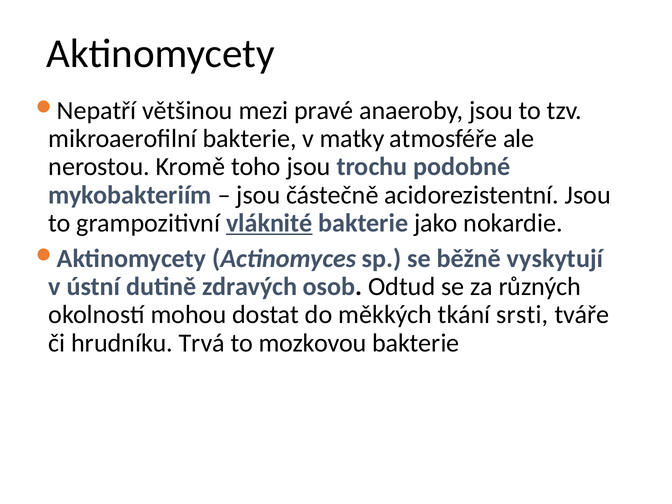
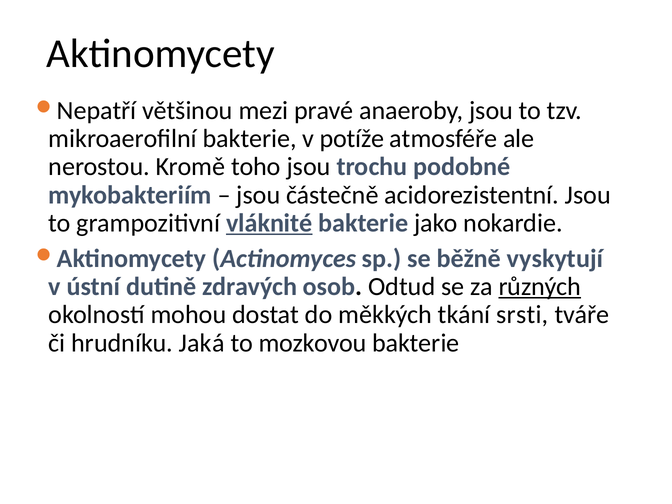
matky: matky -> potíže (352, 139)
různých underline: none -> present (540, 287)
Trvá: Trvá -> Jaká (202, 343)
